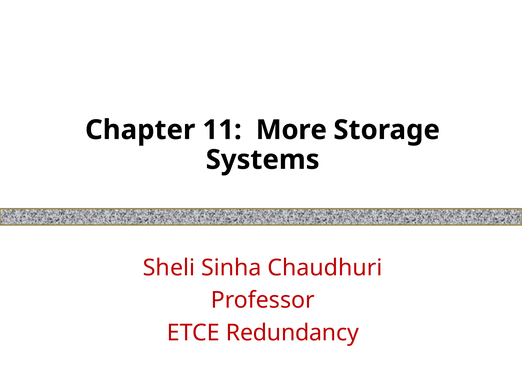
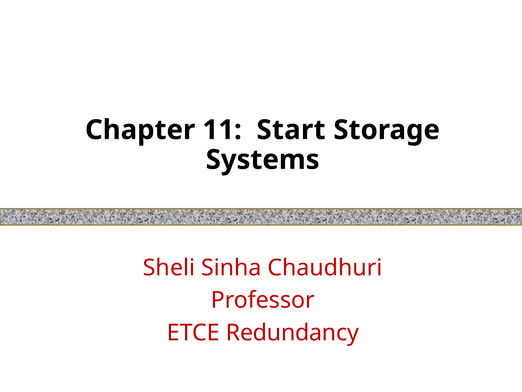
More: More -> Start (291, 130)
